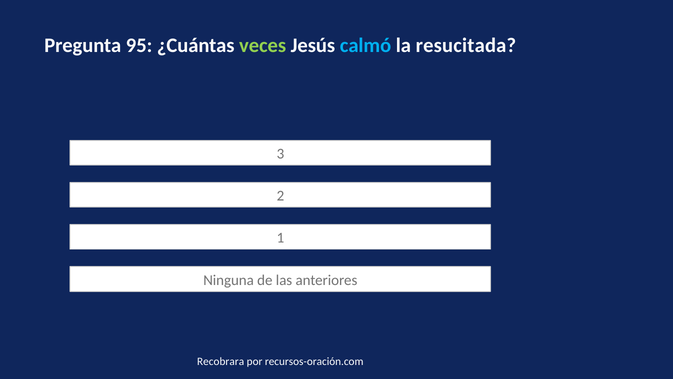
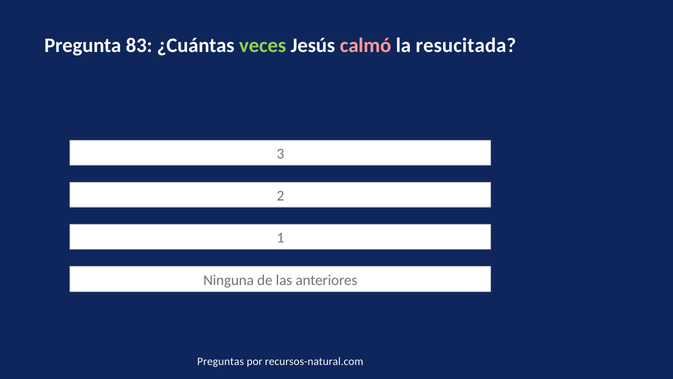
95: 95 -> 83 (139, 45)
calmó colour: light blue -> pink (366, 45)
Recobrara: Recobrara -> Preguntas (221, 361)
recursos-oración.com: recursos-oración.com -> recursos-natural.com (314, 361)
